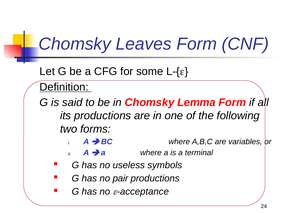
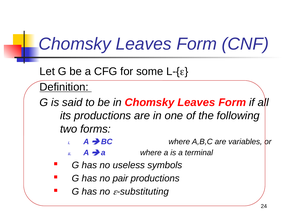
in Chomsky Lemma: Lemma -> Leaves (196, 102)
acceptance: acceptance -> substituting (143, 192)
